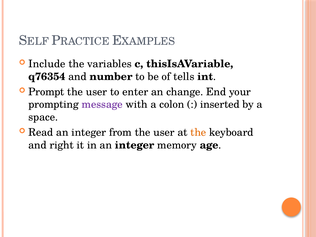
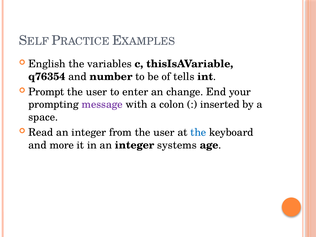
Include: Include -> English (47, 64)
the colour: orange -> blue (198, 132)
right: right -> more (62, 145)
memory: memory -> systems (177, 145)
